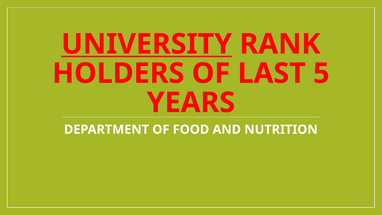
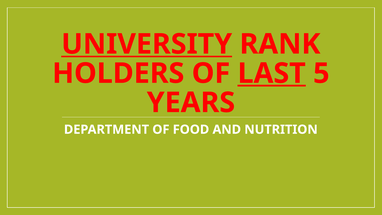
LAST underline: none -> present (272, 73)
